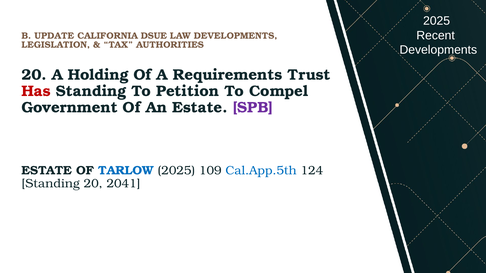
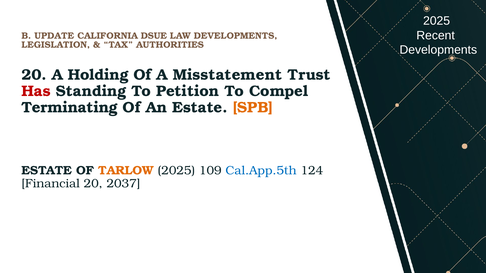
Requirements: Requirements -> Misstatement (227, 75)
Government: Government -> Terminating (70, 108)
SPB colour: purple -> orange (253, 108)
TARLOW colour: blue -> orange (126, 171)
Standing: Standing -> Financial (51, 184)
2041: 2041 -> 2037 (123, 184)
